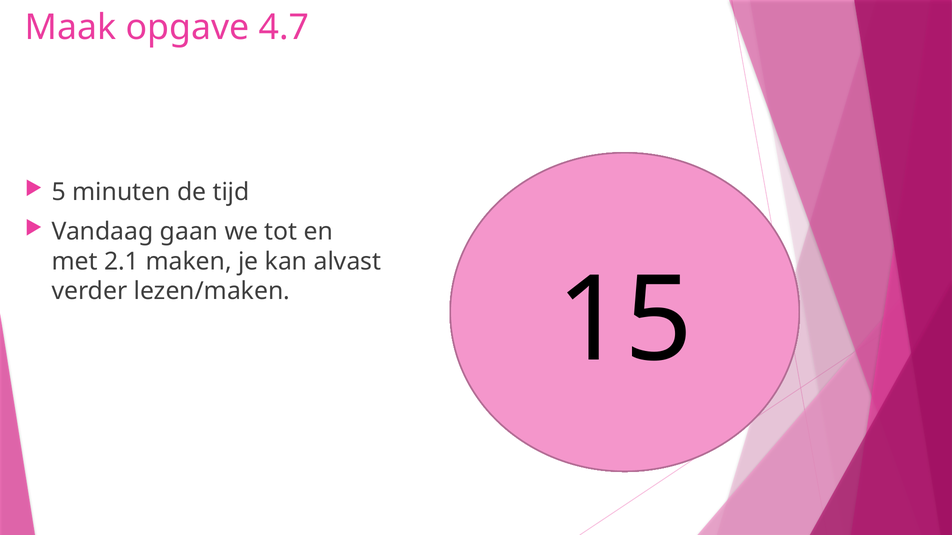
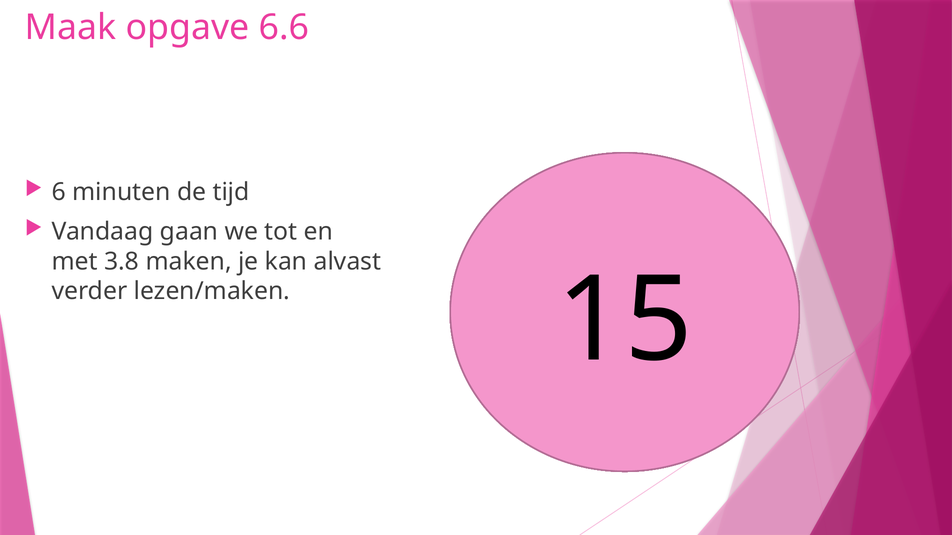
4.7: 4.7 -> 6.6 (284, 27)
5: 5 -> 6 (59, 192)
2.1: 2.1 -> 3.8 (122, 262)
